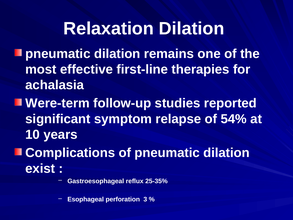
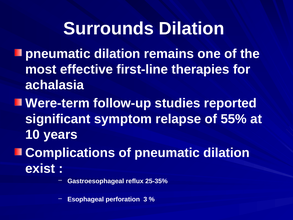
Relaxation: Relaxation -> Surrounds (109, 28)
54%: 54% -> 55% (234, 119)
